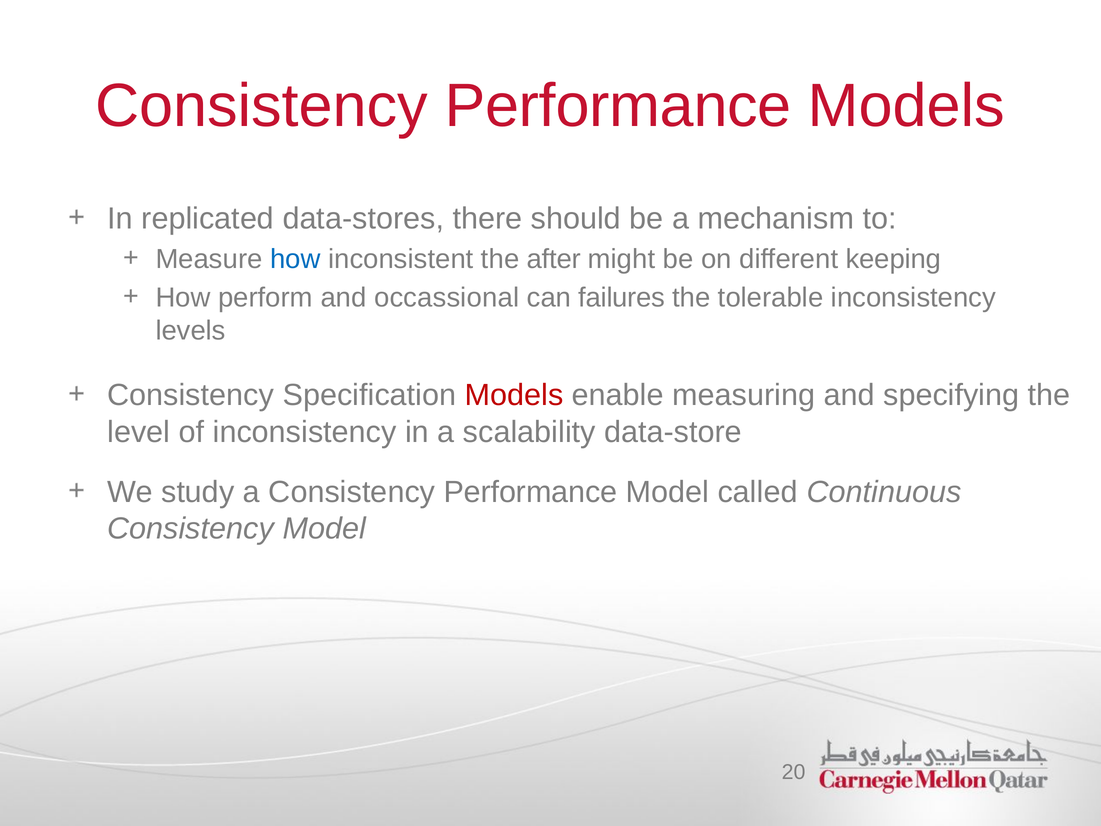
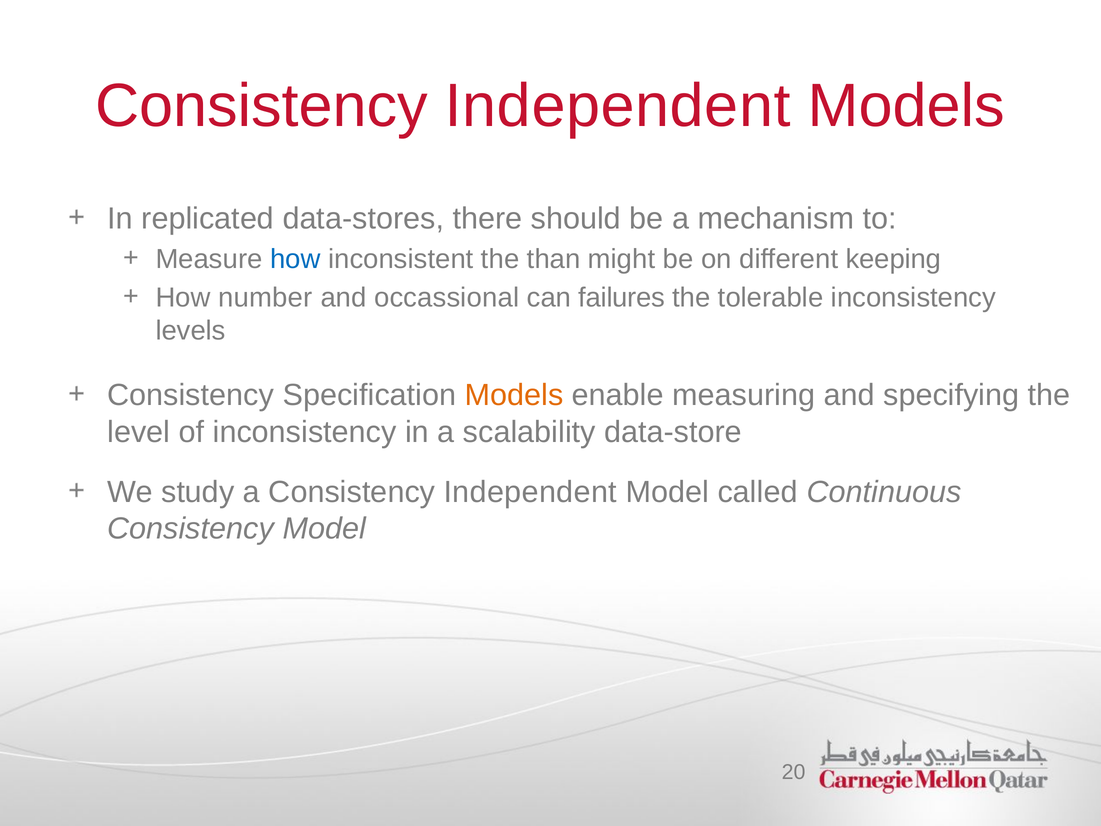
Performance: Performance -> Independent (618, 106)
after: after -> than (554, 259)
perform: perform -> number (265, 297)
Models colour: red -> orange (514, 395)
a Consistency Performance: Performance -> Independent (530, 492)
